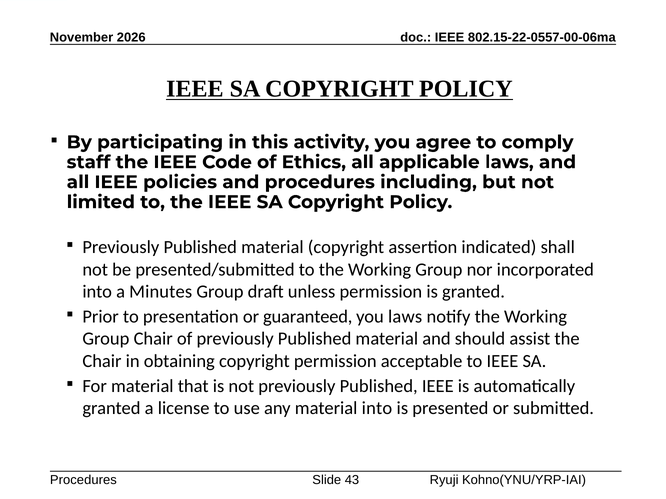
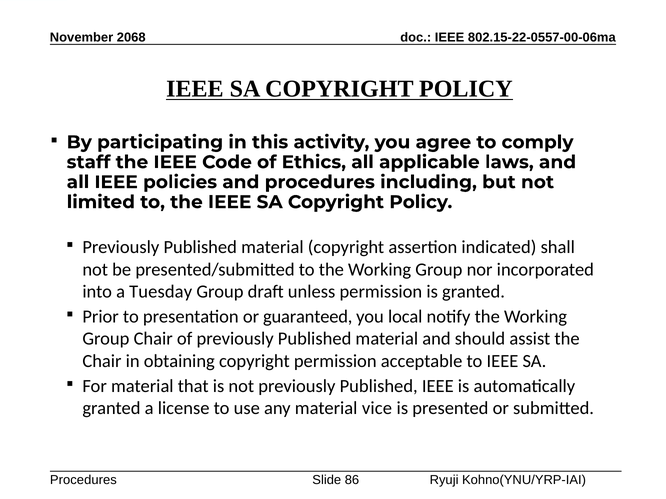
2026: 2026 -> 2068 (131, 37)
Minutes: Minutes -> Tuesday (161, 292)
you laws: laws -> local (405, 317)
material into: into -> vice (377, 409)
43: 43 -> 86 (352, 480)
